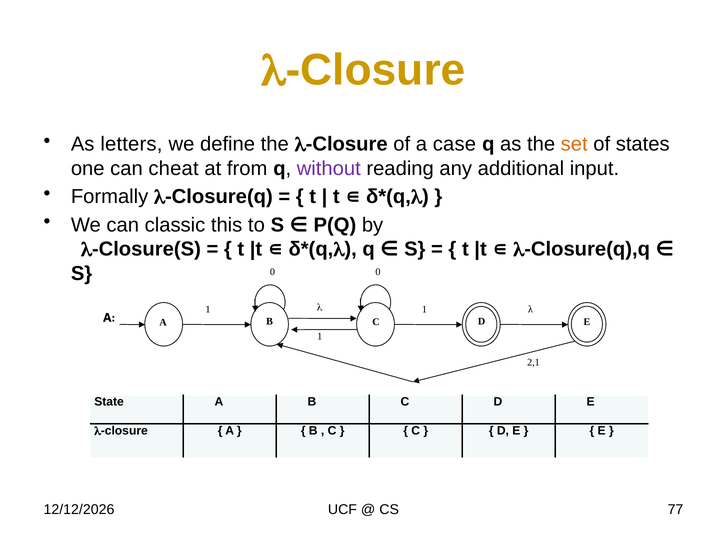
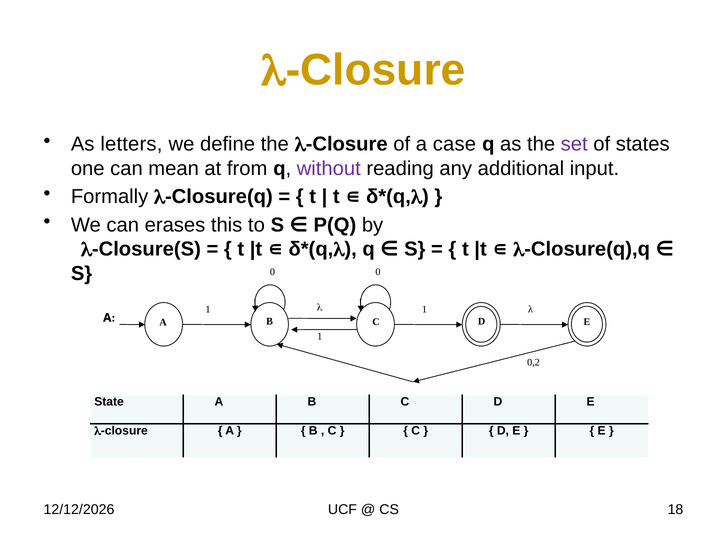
set colour: orange -> purple (574, 144)
cheat: cheat -> mean (174, 169)
classic: classic -> erases (175, 225)
2,1: 2,1 -> 0,2 (534, 363)
77: 77 -> 18 (675, 510)
